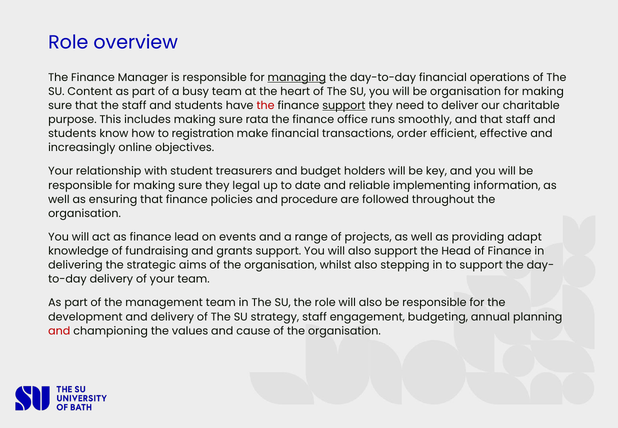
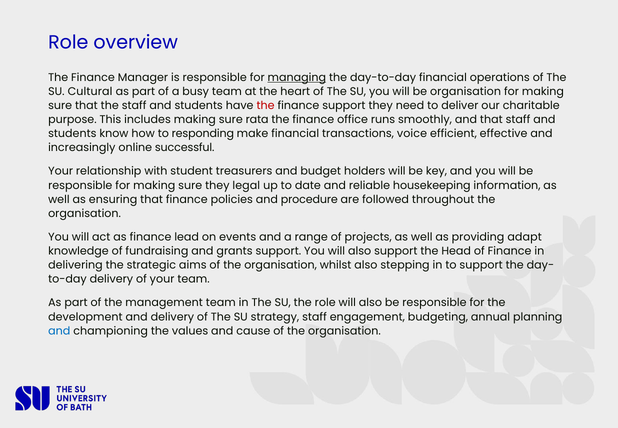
Content: Content -> Cultural (90, 91)
support underline: present -> none (344, 105)
registration: registration -> responding (203, 134)
order: order -> voice (412, 134)
objectives: objectives -> successful (185, 148)
implementing: implementing -> housekeeping (432, 185)
and colour: red -> blue (59, 331)
